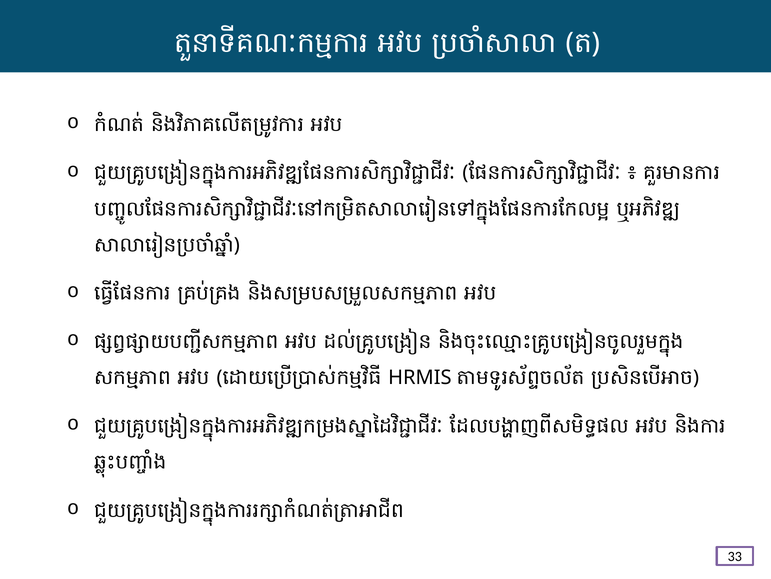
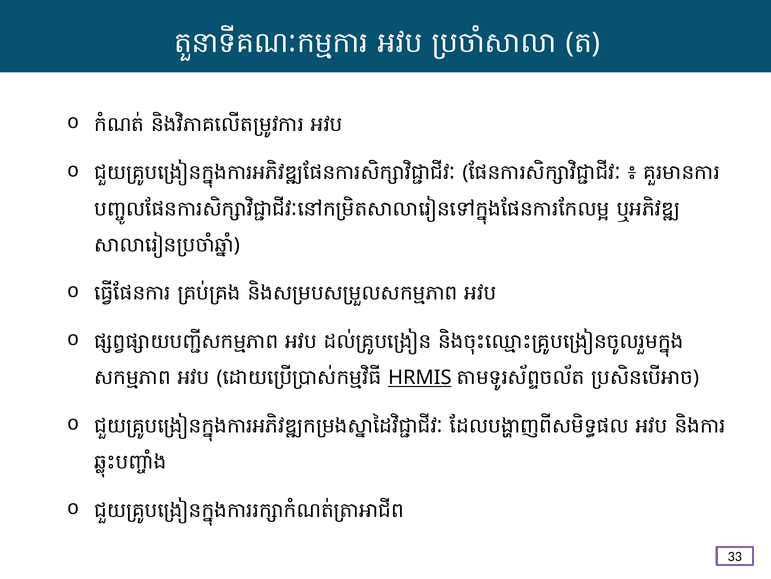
HRMIS underline: none -> present (420, 377)
